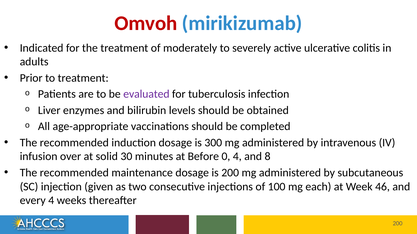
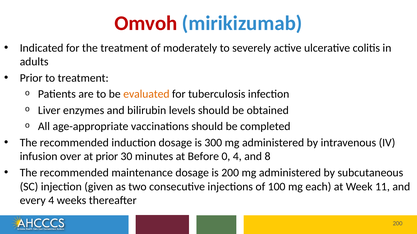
evaluated colour: purple -> orange (146, 94)
at solid: solid -> prior (107, 157)
46: 46 -> 11 (383, 187)
